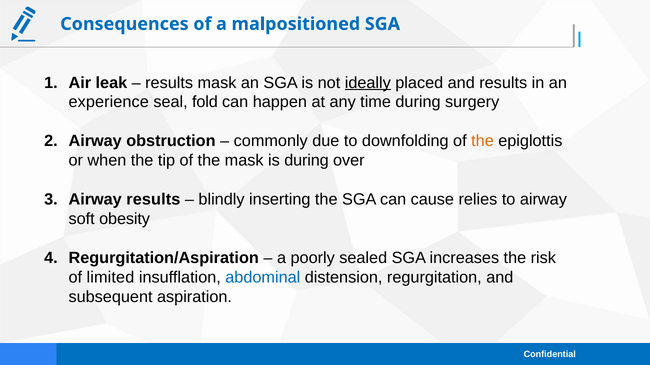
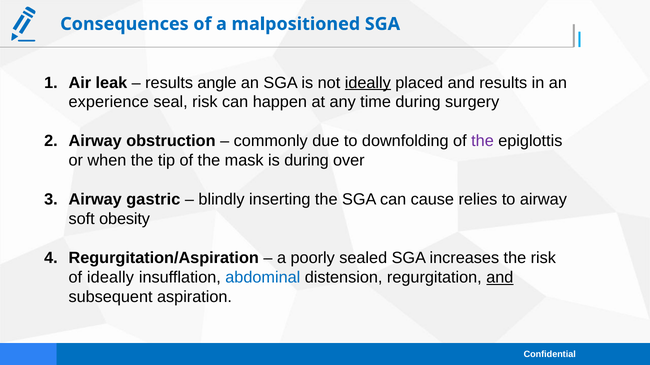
results mask: mask -> angle (217, 83)
seal fold: fold -> risk (205, 102)
the colour: orange -> purple (482, 141)
Airway results: results -> gastric (153, 200)
of limited: limited -> ideally (110, 278)
and underline: none -> present (500, 278)
